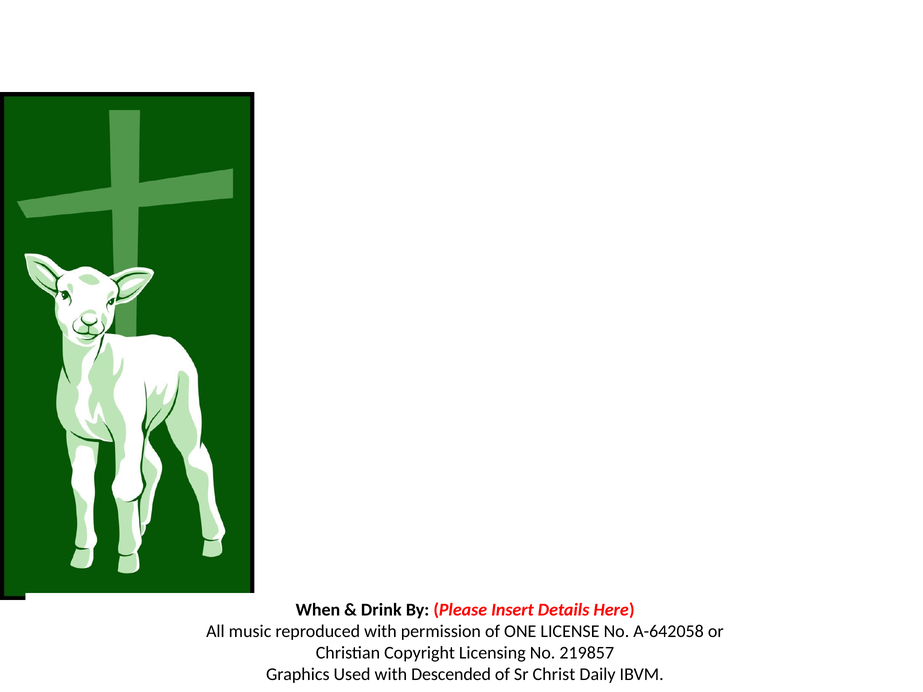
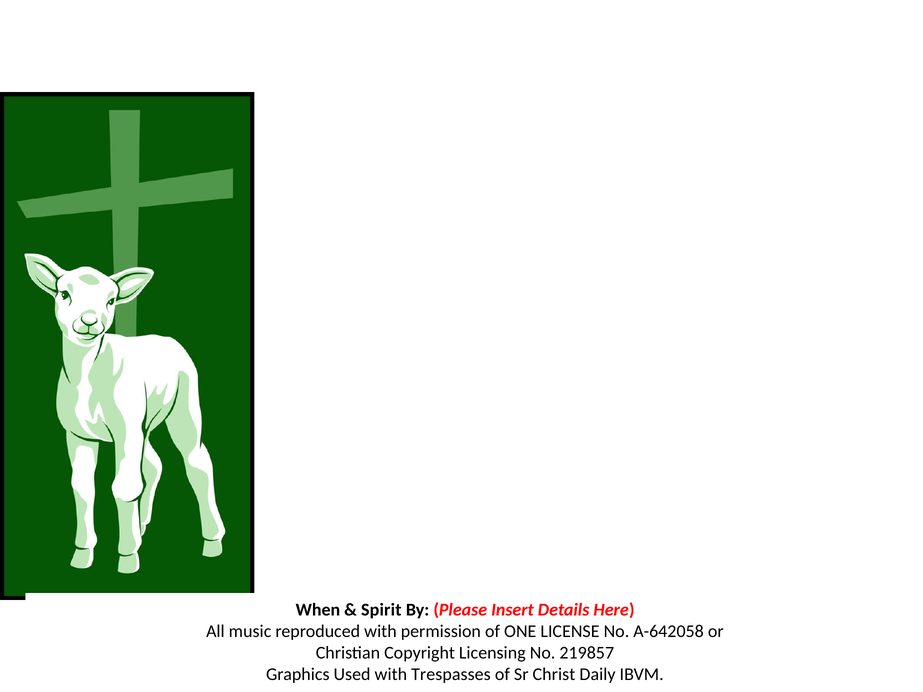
Drink: Drink -> Spirit (381, 610)
Descended: Descended -> Trespasses (451, 675)
